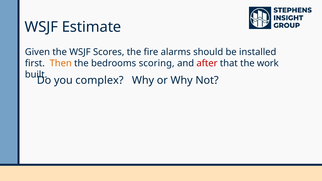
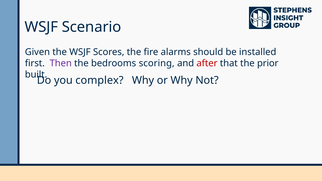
Estimate: Estimate -> Scenario (92, 27)
Then colour: orange -> purple (61, 63)
work: work -> prior (268, 63)
